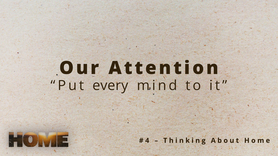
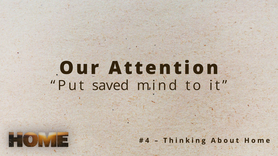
every: every -> saved (111, 86)
